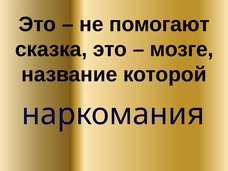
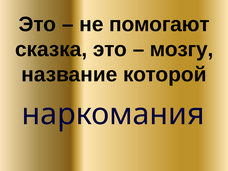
мозге: мозге -> мозгу (181, 49)
